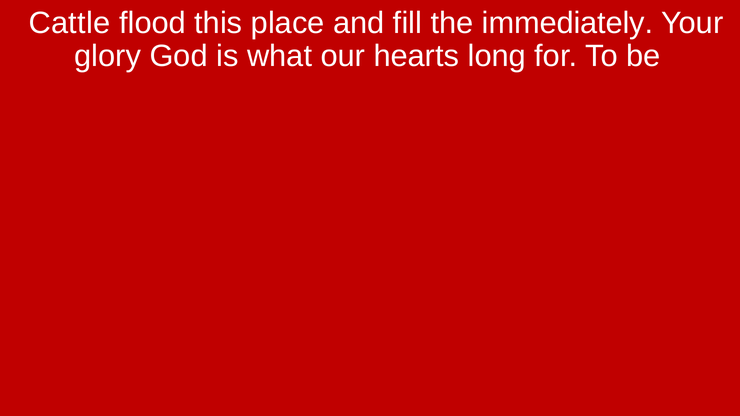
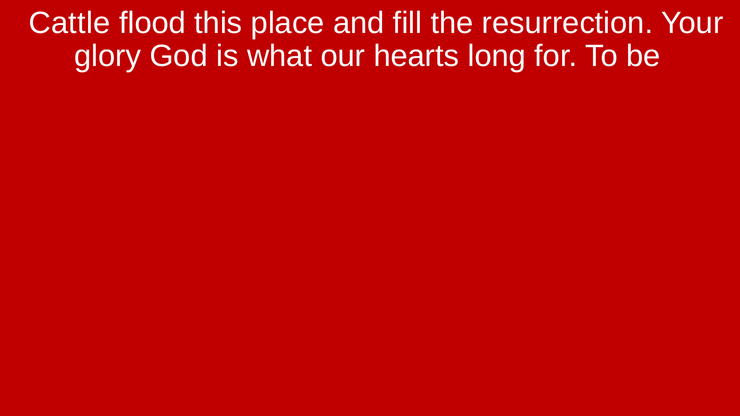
immediately: immediately -> resurrection (568, 23)
